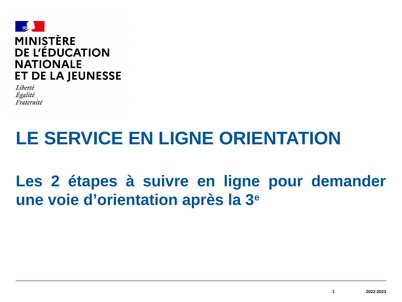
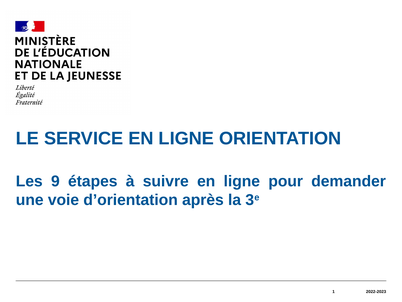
2: 2 -> 9 (55, 181)
